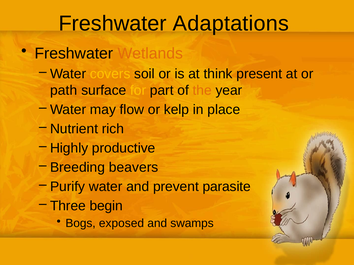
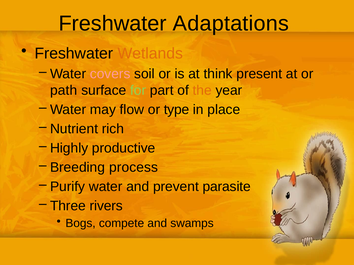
covers colour: yellow -> pink (110, 74)
for colour: yellow -> light green (138, 90)
kelp: kelp -> type (177, 110)
beavers: beavers -> process (134, 168)
begin: begin -> rivers (106, 206)
exposed: exposed -> compete (122, 224)
